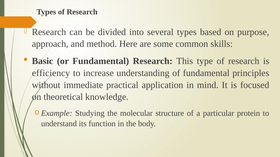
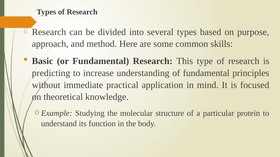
efficiency: efficiency -> predicting (51, 73)
